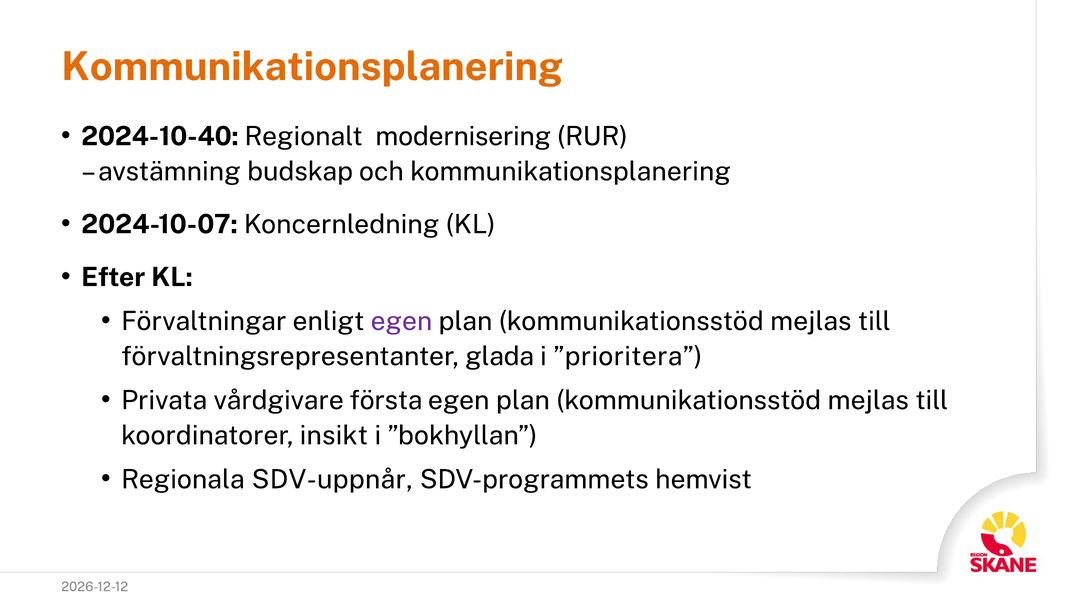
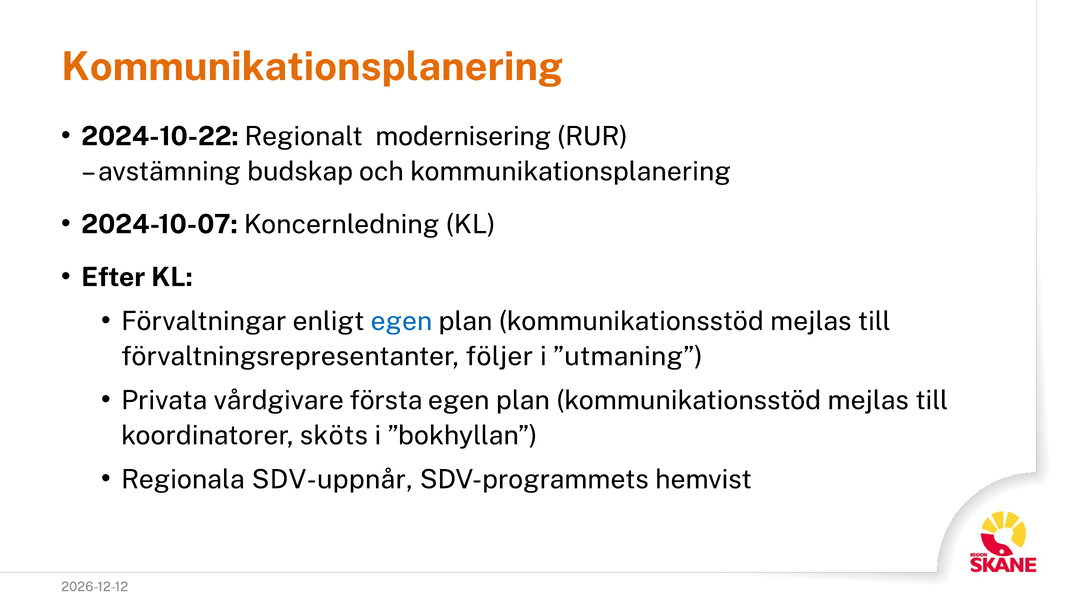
2024-10-40: 2024-10-40 -> 2024-10-22 (160, 136)
egen colour: purple -> blue (401, 321)
glada: glada -> följer (499, 356)
”prioritera: ”prioritera -> ”utmaning (628, 356)
insikt: insikt -> sköts (334, 436)
